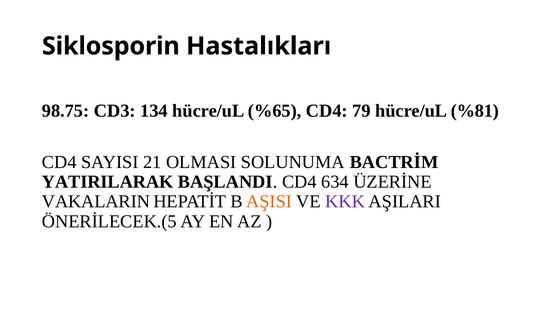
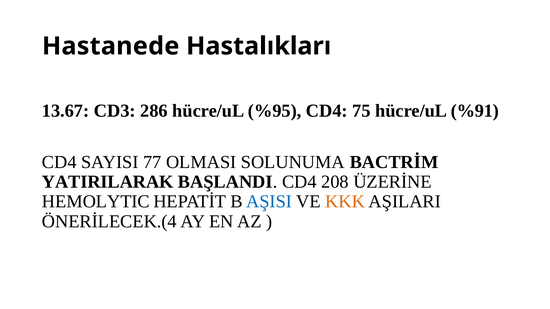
Siklosporin: Siklosporin -> Hastanede (111, 46)
98.75: 98.75 -> 13.67 (66, 111)
134: 134 -> 286 (154, 111)
%65: %65 -> %95 (275, 111)
79: 79 -> 75 (361, 111)
%81: %81 -> %91 (475, 111)
21: 21 -> 77 (152, 162)
634: 634 -> 208 (335, 182)
VAKALARIN: VAKALARIN -> HEMOLYTIC (96, 202)
AŞISI colour: orange -> blue (269, 202)
KKK colour: purple -> orange (345, 202)
ÖNERİLECEK.(5: ÖNERİLECEK.(5 -> ÖNERİLECEK.(4 (109, 222)
